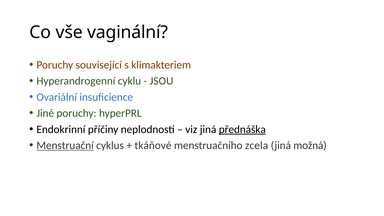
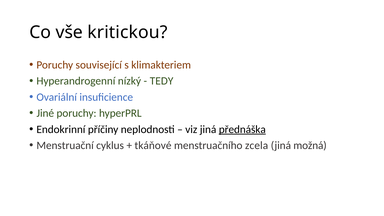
vaginální: vaginální -> kritickou (127, 32)
cyklu: cyklu -> nízký (129, 81)
JSOU: JSOU -> TEDY (162, 81)
Menstruační underline: present -> none (65, 145)
